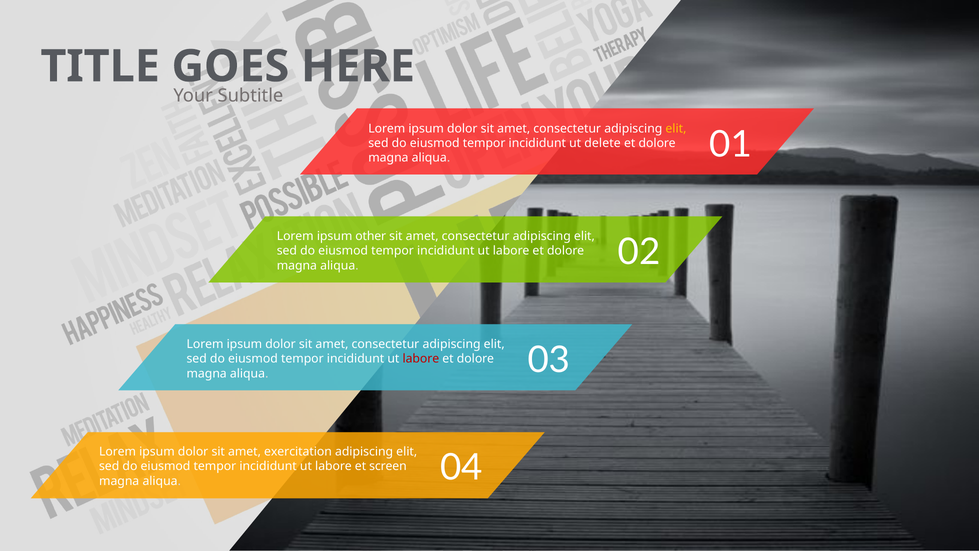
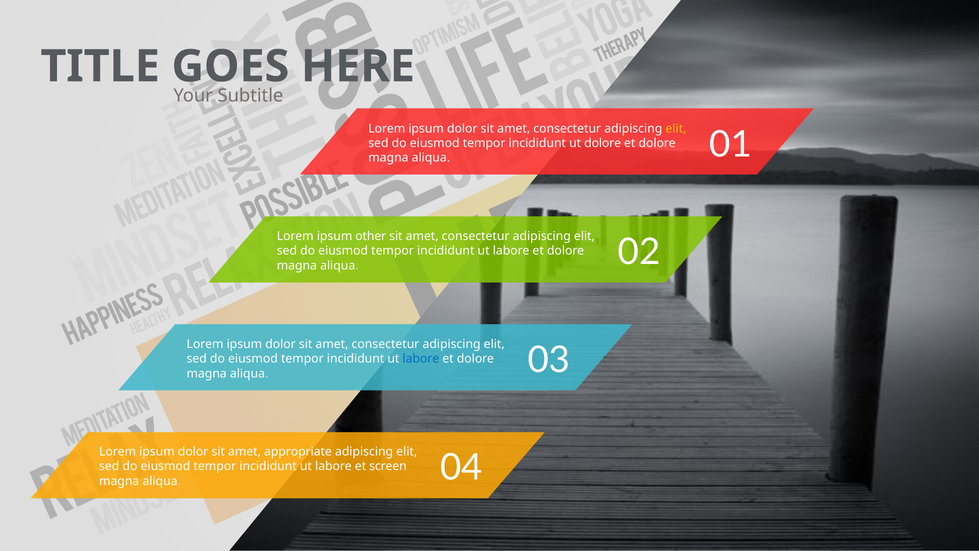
ut delete: delete -> dolore (603, 143)
labore colour: red -> blue (421, 359)
exercitation: exercitation -> appropriate (298, 451)
